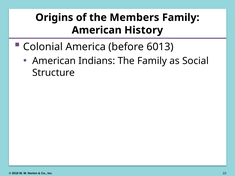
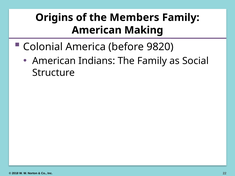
History: History -> Making (144, 30)
6013: 6013 -> 9820 (160, 47)
